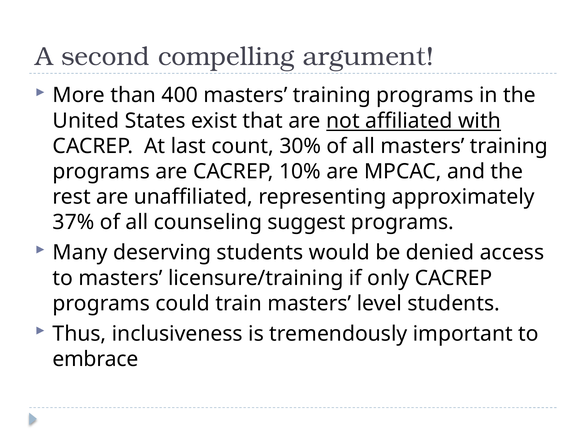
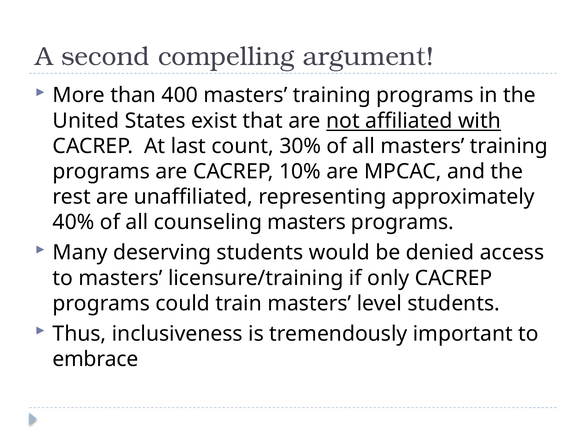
37%: 37% -> 40% (74, 222)
counseling suggest: suggest -> masters (307, 222)
